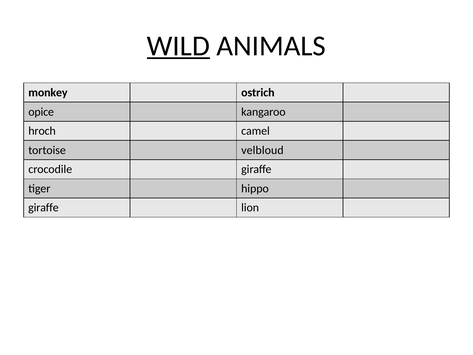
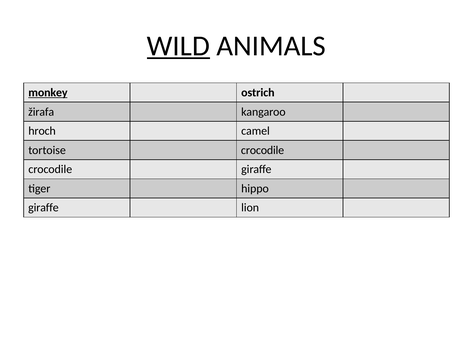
monkey underline: none -> present (48, 93)
opice: opice -> žirafa (41, 112)
tortoise velbloud: velbloud -> crocodile (263, 150)
